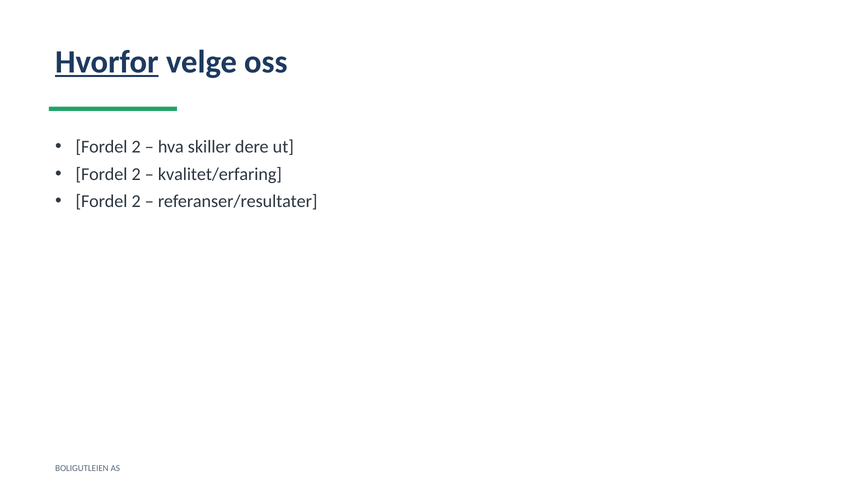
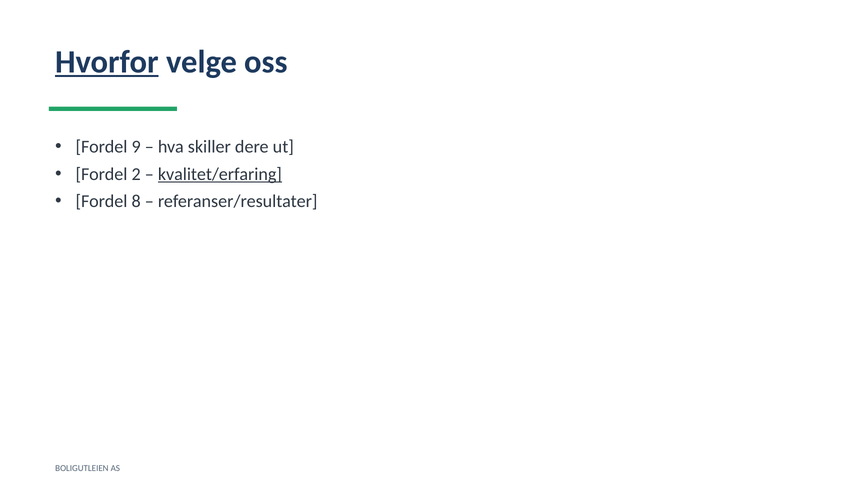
2: 2 -> 9 (136, 147)
kvalitet/erfaring underline: none -> present (220, 174)
2: 2 -> 8 (136, 201)
